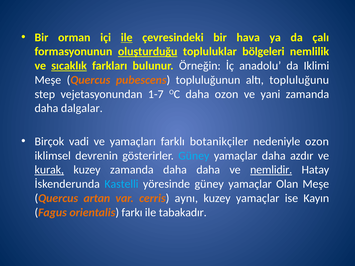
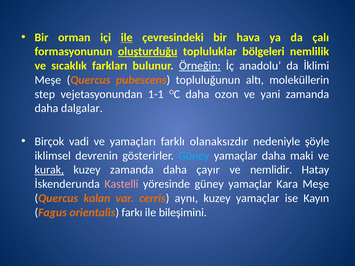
sıcaklık underline: present -> none (69, 66)
Örneğin underline: none -> present (200, 66)
Iklimi: Iklimi -> İklimi (316, 66)
topluluğunu: topluluğunu -> moleküllerin (299, 80)
1-7: 1-7 -> 1-1 (156, 94)
botanikçiler: botanikçiler -> olanaksızdır (219, 142)
nedeniyle ozon: ozon -> şöyle (317, 142)
azdır: azdır -> maki (302, 156)
daha daha: daha -> çayır (208, 170)
nemlidir underline: present -> none (271, 170)
Kastelli colour: light blue -> pink (121, 184)
Olan: Olan -> Kara (287, 184)
artan: artan -> kalan (97, 198)
tabakadır: tabakadır -> bileşimini (183, 213)
